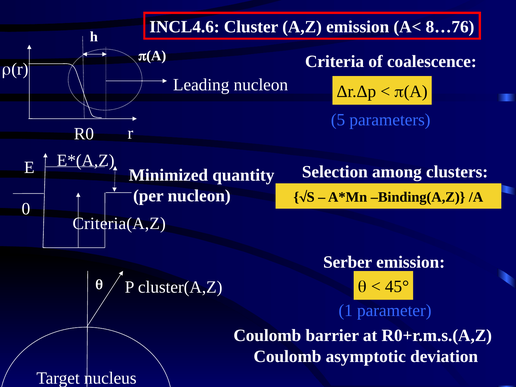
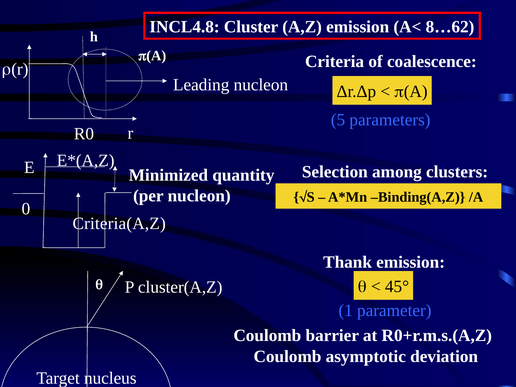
INCL4.6: INCL4.6 -> INCL4.8 (184, 27)
8…76: 8…76 -> 8…62 (450, 27)
Serber: Serber -> Thank (348, 262)
